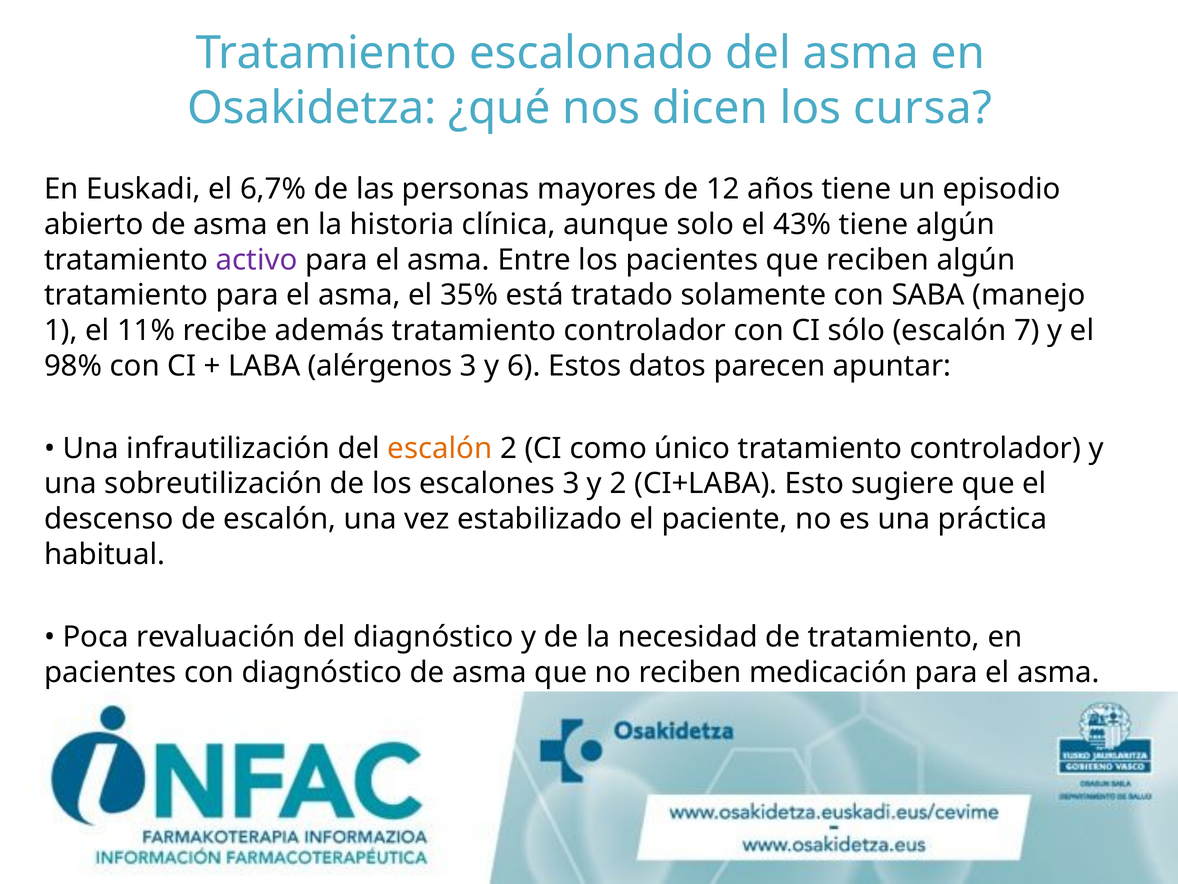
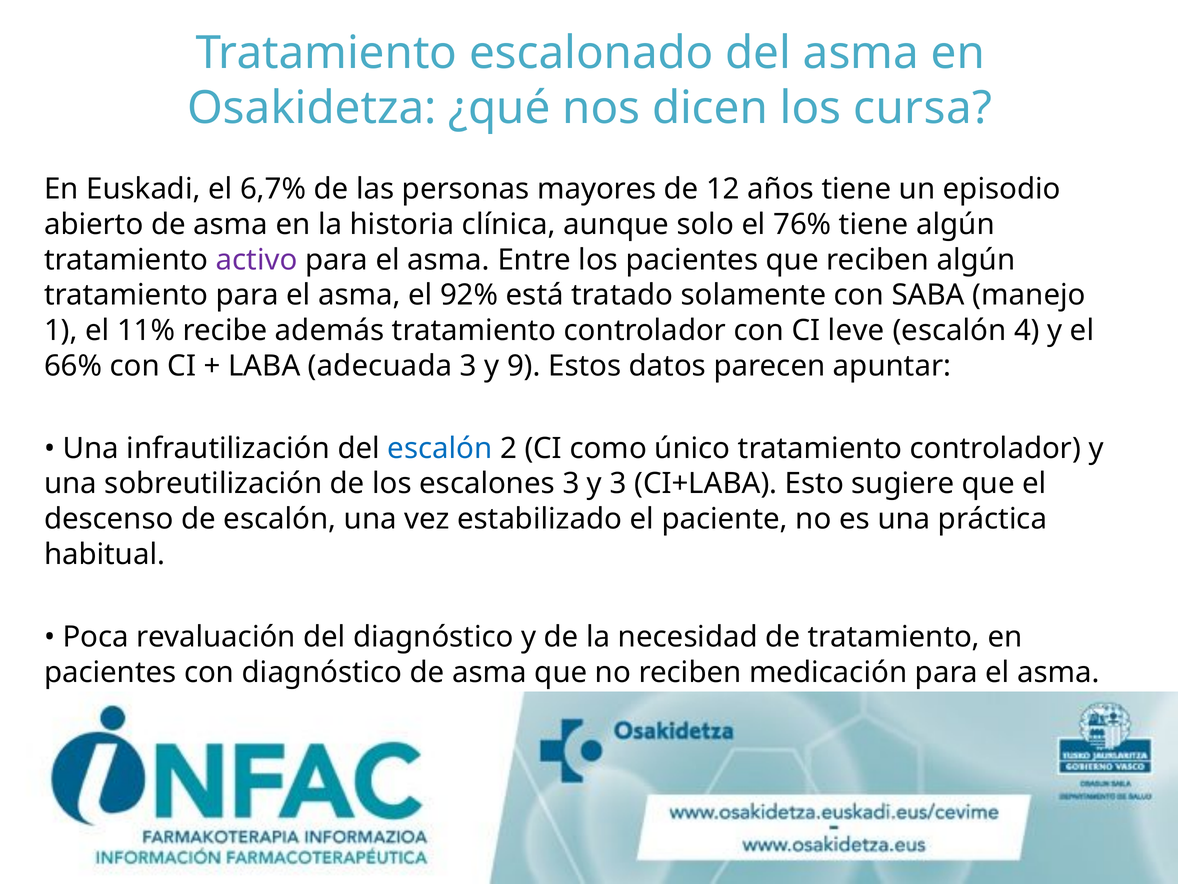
43%: 43% -> 76% (802, 224)
35%: 35% -> 92% (469, 295)
sólo: sólo -> leve (856, 330)
7: 7 -> 4 (1027, 330)
98%: 98% -> 66% (73, 366)
alérgenos: alérgenos -> adecuada (380, 366)
6: 6 -> 9 (524, 366)
escalón colour: orange -> blue (440, 448)
y 2: 2 -> 3 (618, 483)
